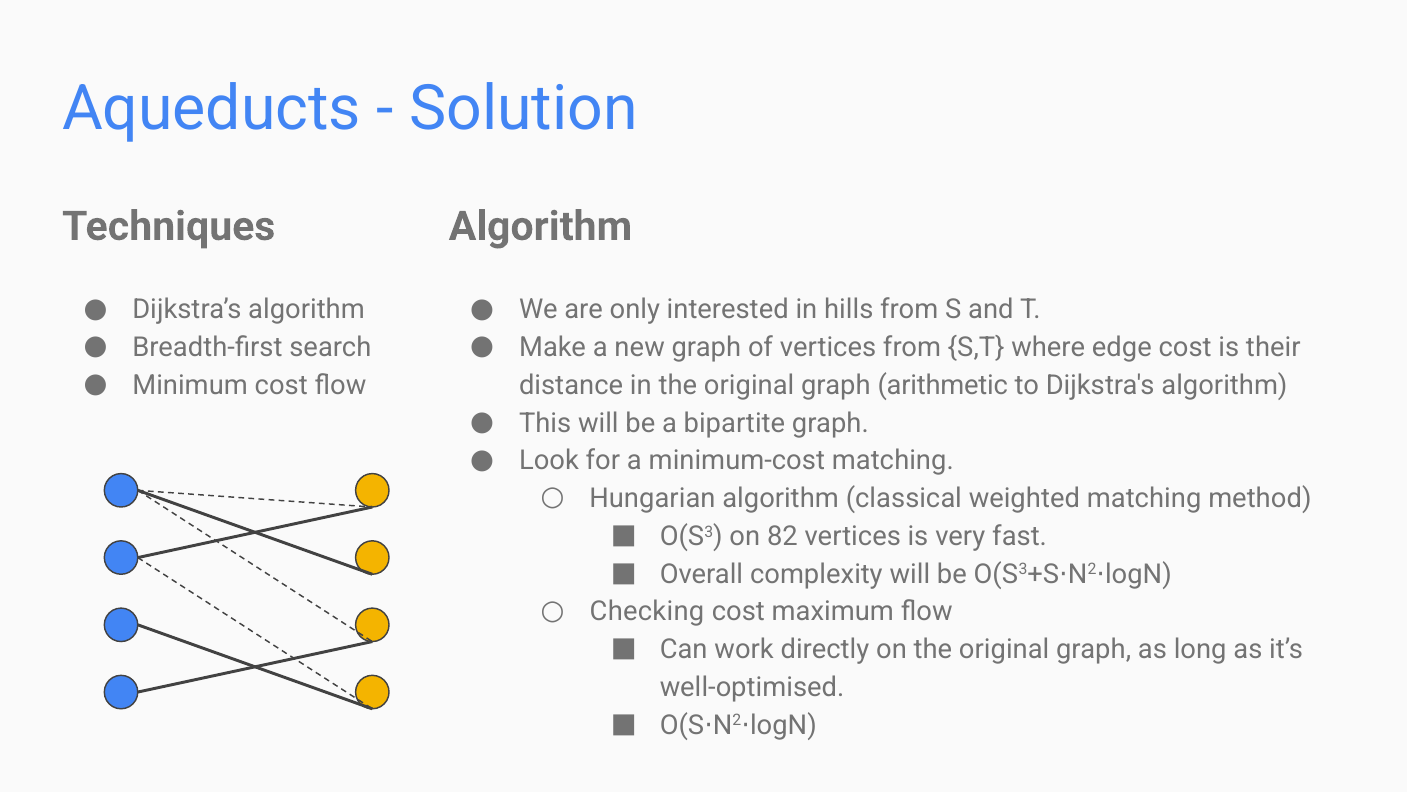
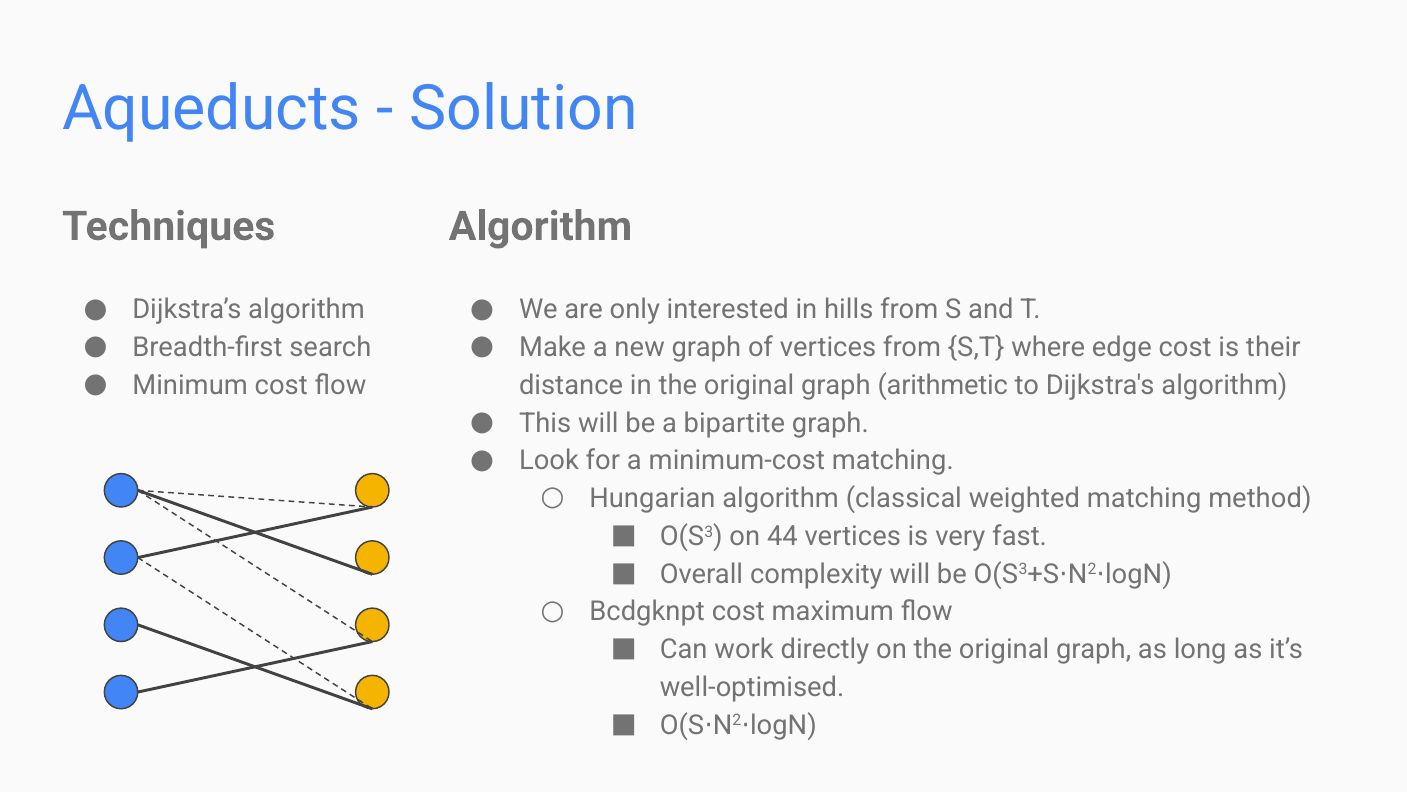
82: 82 -> 44 (782, 536)
Checking: Checking -> Bcdgknpt (647, 611)
